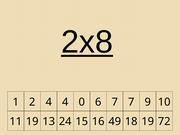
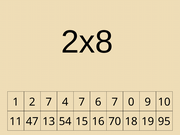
2х8 underline: present -> none (87, 42)
2 4: 4 -> 7 (49, 102)
4 0: 0 -> 7 (82, 102)
7 7: 7 -> 0 (131, 102)
11 19: 19 -> 47 (32, 122)
24: 24 -> 54 (65, 122)
49: 49 -> 70 (115, 122)
72: 72 -> 95 (164, 122)
